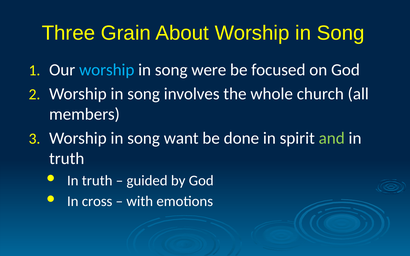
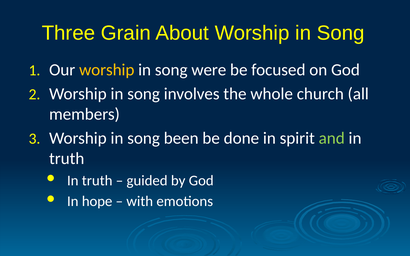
worship colour: light blue -> yellow (107, 70)
want: want -> been (181, 138)
cross: cross -> hope (97, 201)
